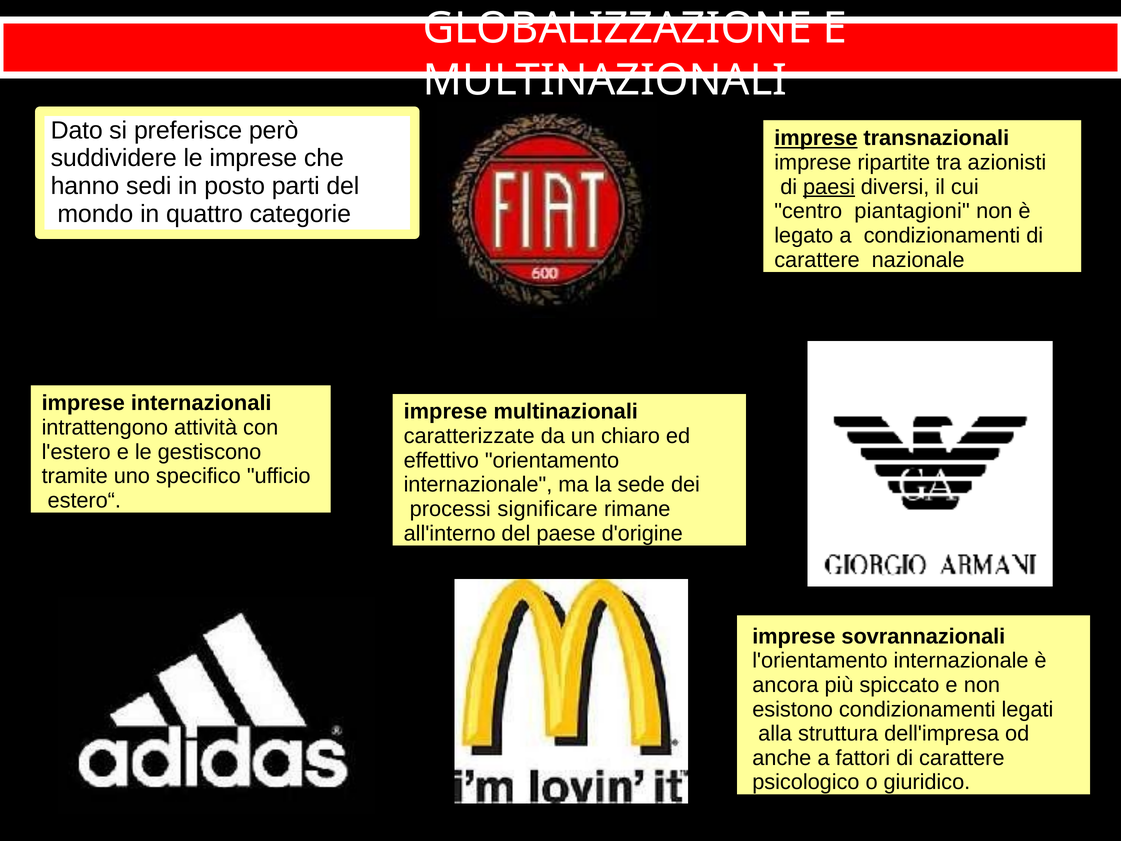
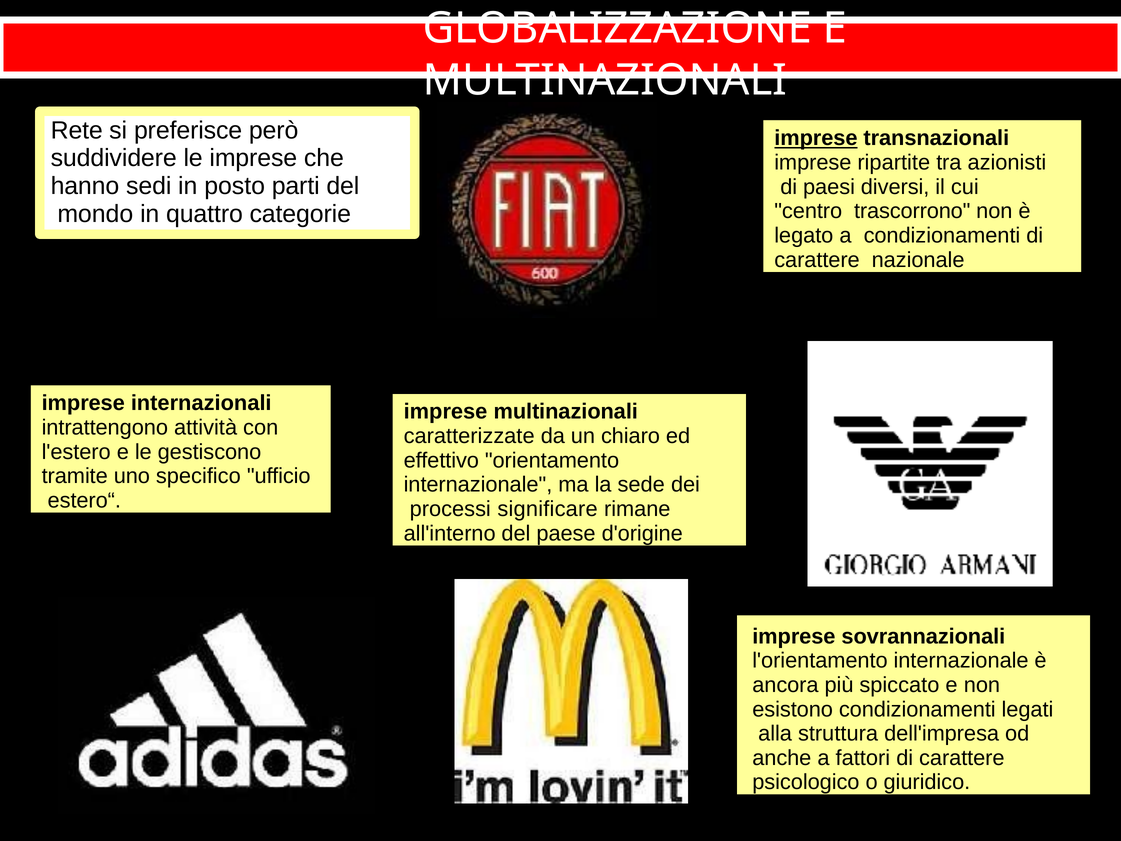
Dato: Dato -> Rete (77, 130)
paesi underline: present -> none (829, 187)
piantagioni: piantagioni -> trascorrono (912, 211)
